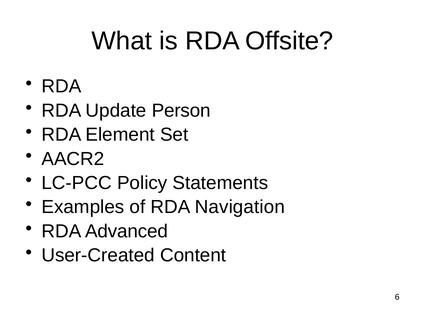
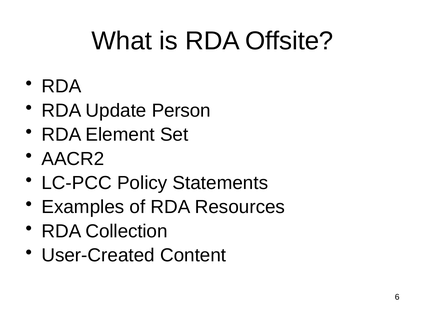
Navigation: Navigation -> Resources (240, 208)
Advanced: Advanced -> Collection (127, 232)
